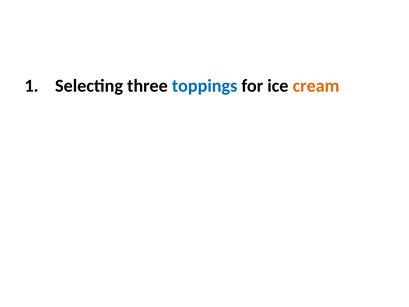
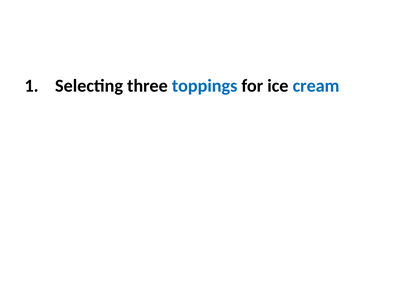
cream colour: orange -> blue (316, 86)
